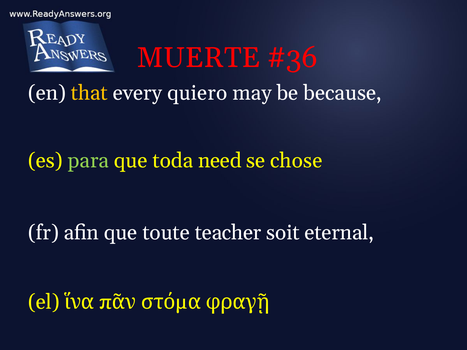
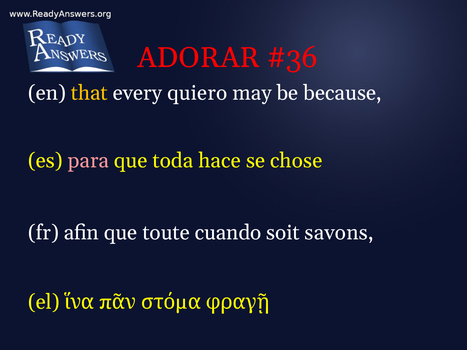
MUERTE: MUERTE -> ADORAR (199, 58)
para colour: light green -> pink (88, 161)
need: need -> hace (220, 161)
teacher: teacher -> cuando (228, 233)
eternal: eternal -> savons (339, 233)
